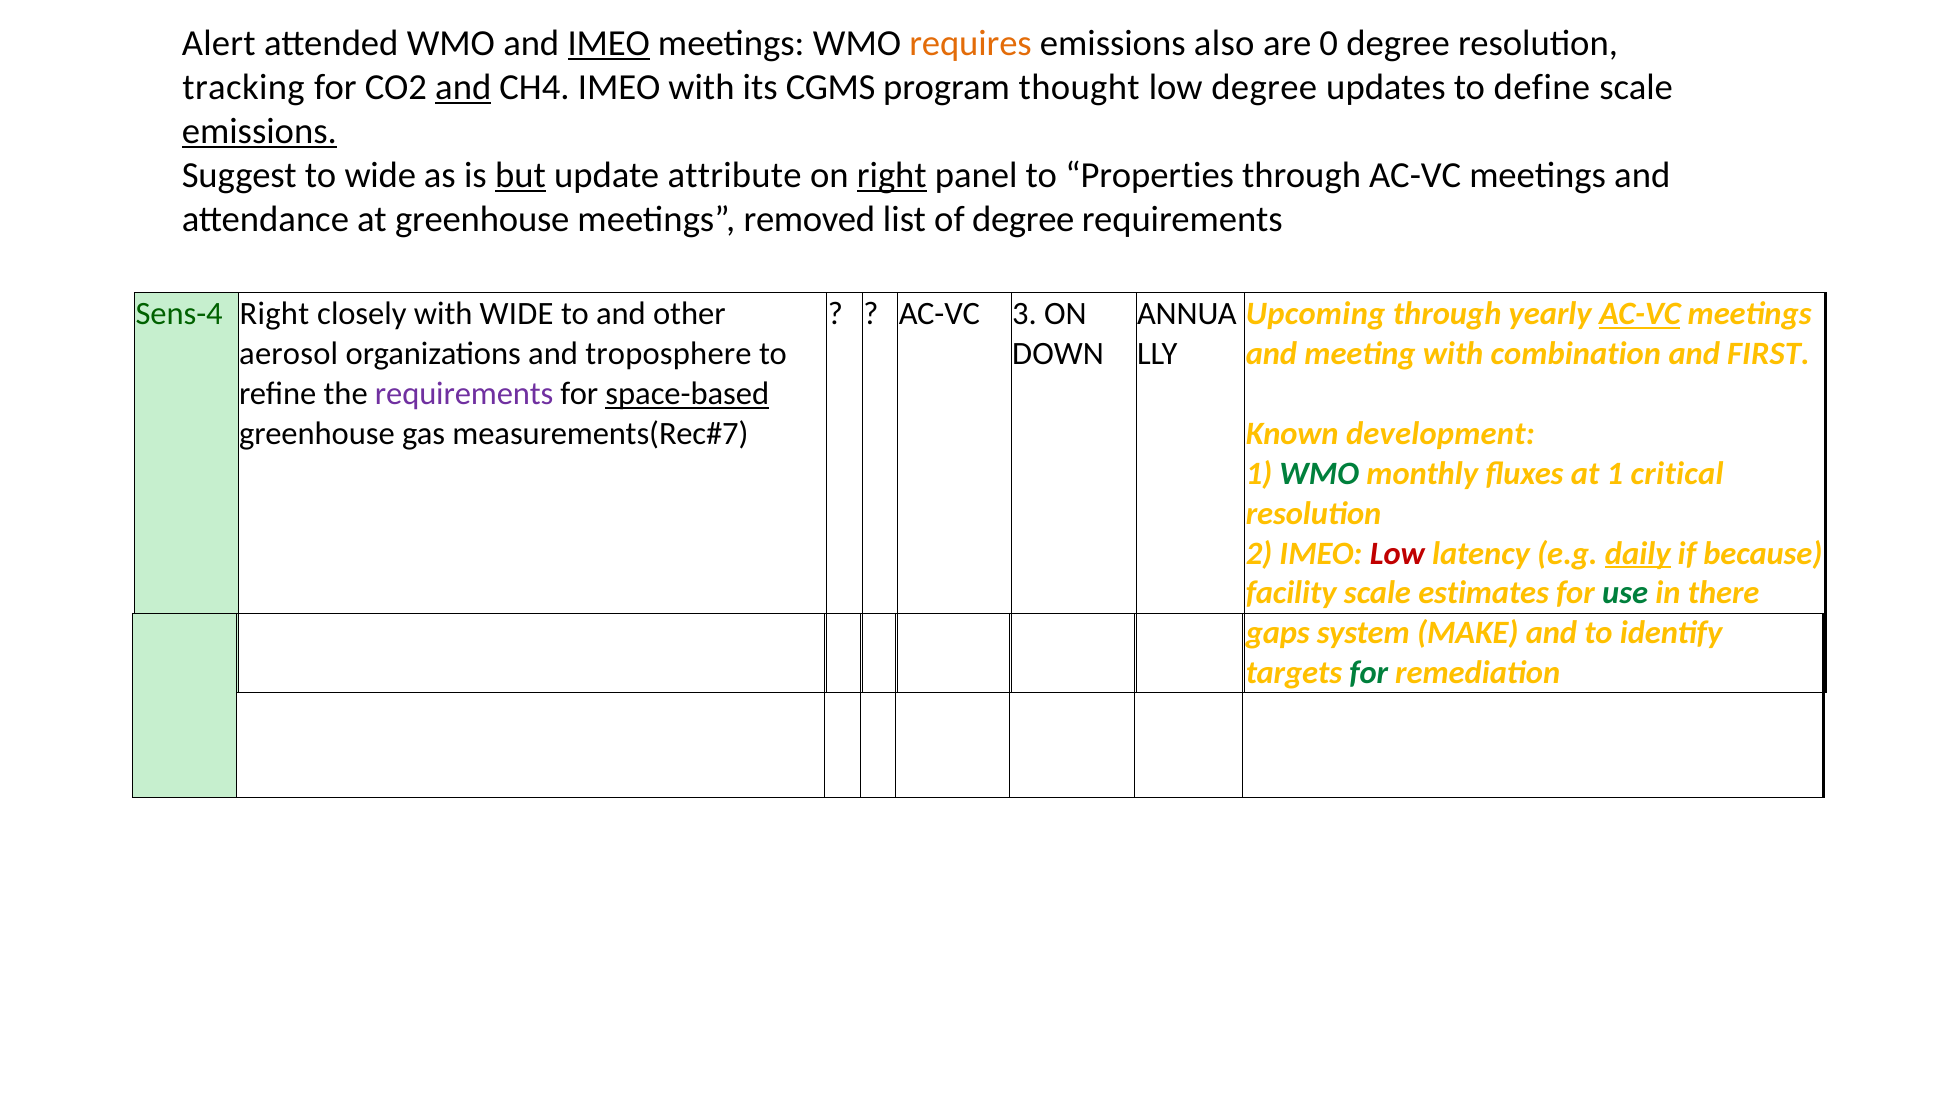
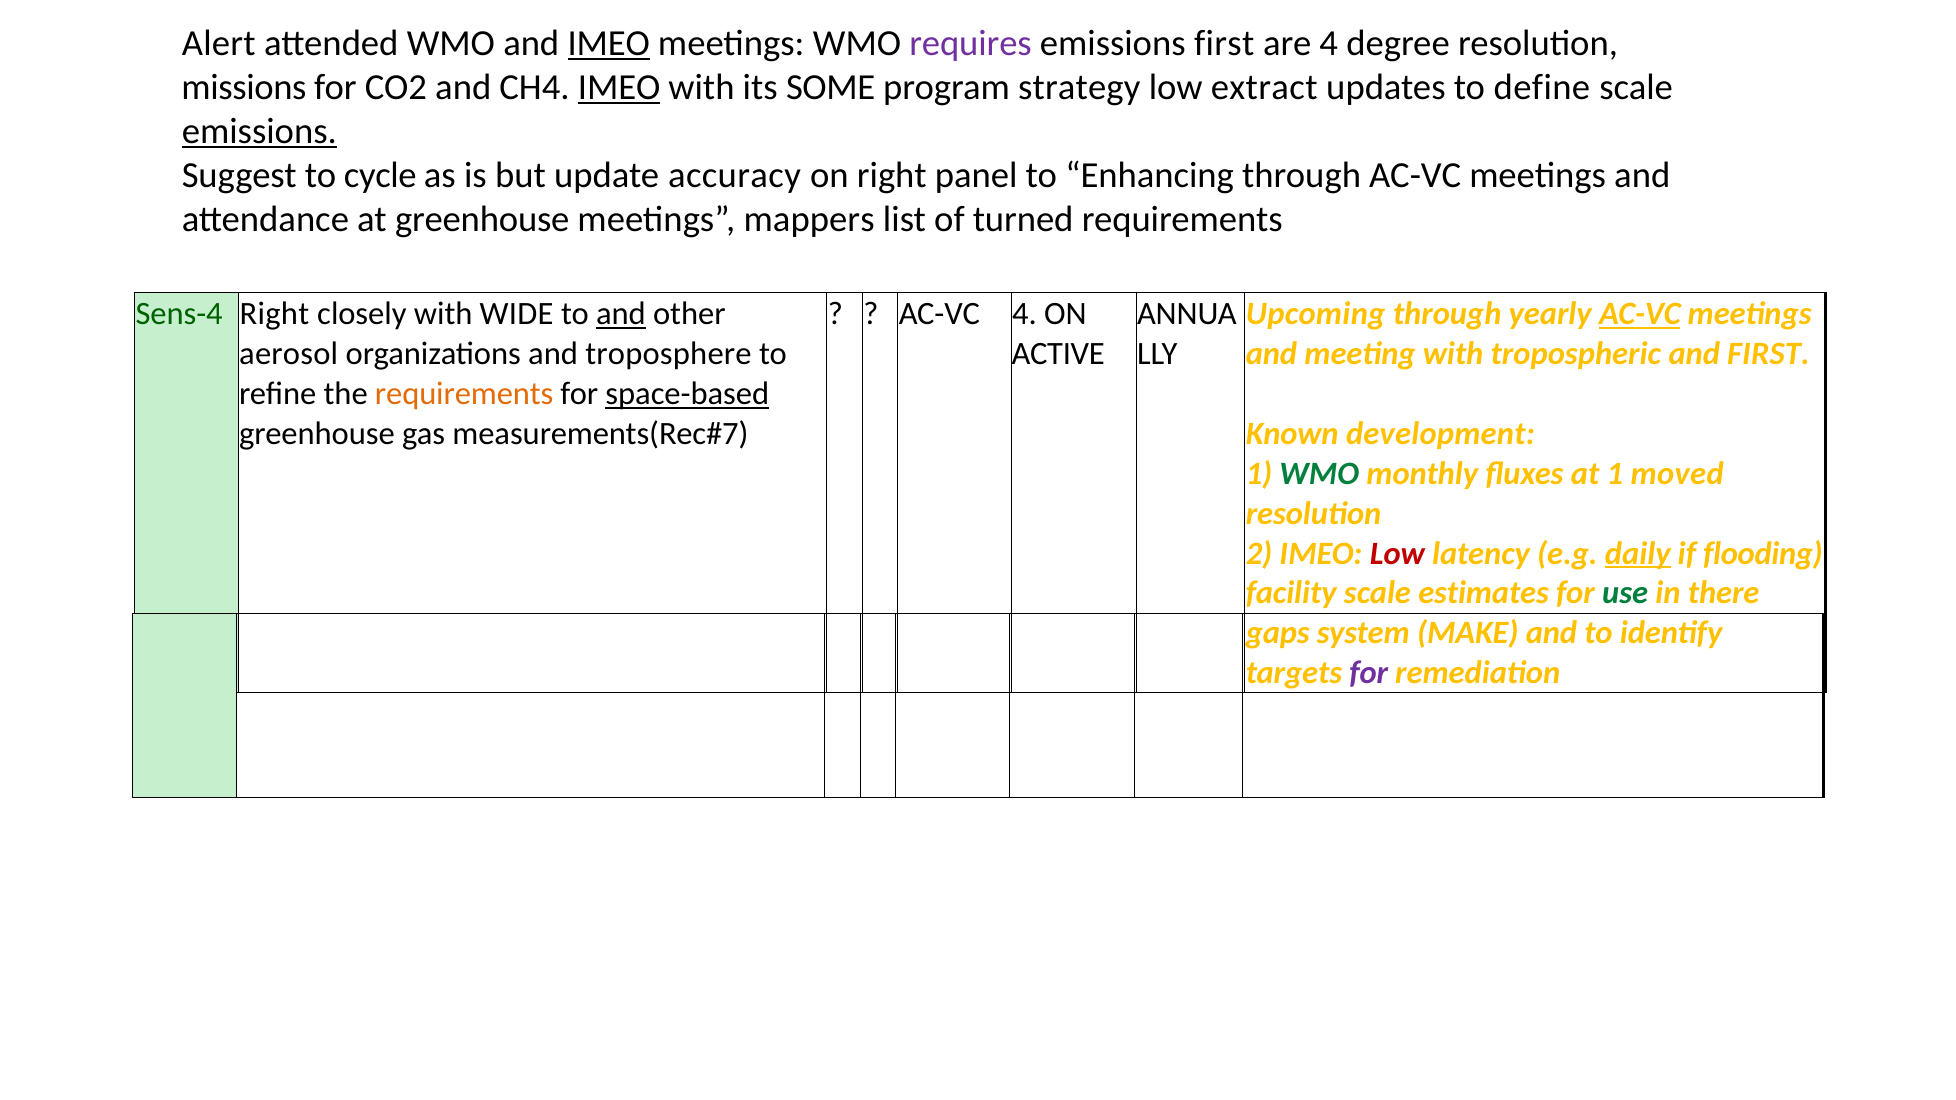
requires colour: orange -> purple (971, 43)
emissions also: also -> first (1224, 43)
are 0: 0 -> 4 (1329, 43)
tracking: tracking -> missions (244, 87)
and underline: present -> none (463, 87)
IMEO underline: none -> present (619, 87)
CGMS: CGMS -> SOME (831, 87)
thought: thought -> strategy (1079, 87)
low degree: degree -> extract (1264, 87)
to wide: wide -> cycle (380, 175)
but underline: present -> none (521, 175)
attribute: attribute -> accuracy (734, 175)
right underline: present -> none (892, 175)
Properties: Properties -> Enhancing (1150, 175)
removed: removed -> mappers (809, 219)
of degree: degree -> turned (1023, 219)
and underline: none -> present (621, 314)
AC-VC 3: 3 -> 4 (1025, 314)
DOWN: DOWN -> ACTIVE (1058, 354)
combination: combination -> tropospheric (1576, 354)
requirements colour: purple -> orange (464, 394)
critical: critical -> moved (1677, 474)
because: because -> flooding (1763, 553)
for colour: green -> purple (1369, 673)
